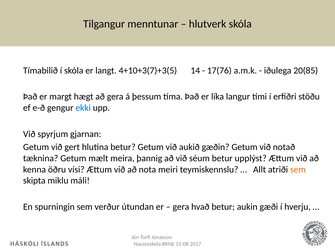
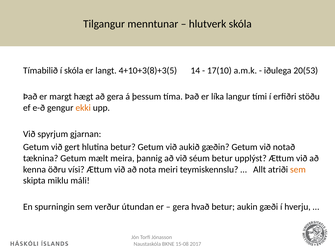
4+10+3(7)+3(5: 4+10+3(7)+3(5 -> 4+10+3(8)+3(5 (148, 70)
17(76: 17(76 -> 17(10 (219, 70)
20(85: 20(85 -> 20(53 (306, 70)
ekki colour: blue -> orange (83, 108)
